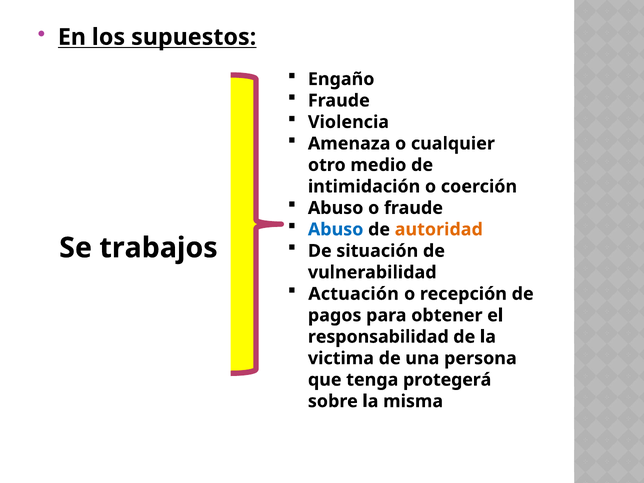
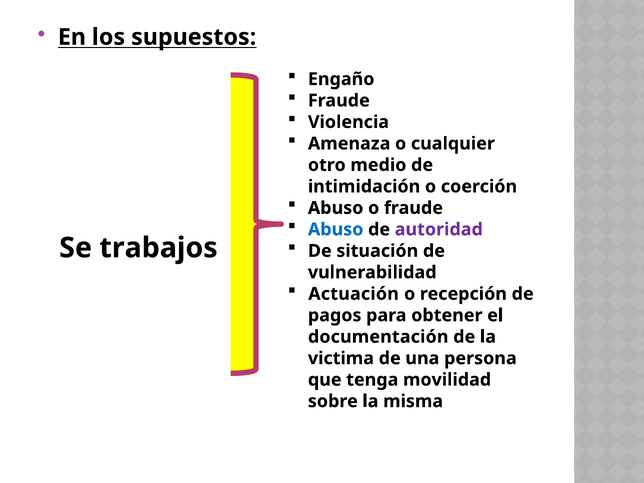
autoridad colour: orange -> purple (439, 229)
responsabilidad: responsabilidad -> documentación (378, 337)
protegerá: protegerá -> movilidad (447, 380)
